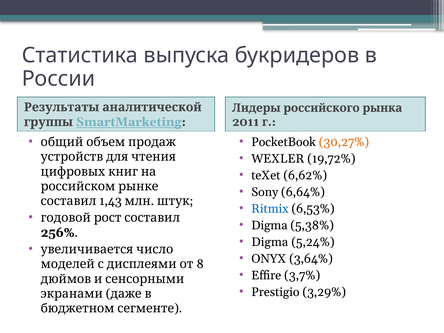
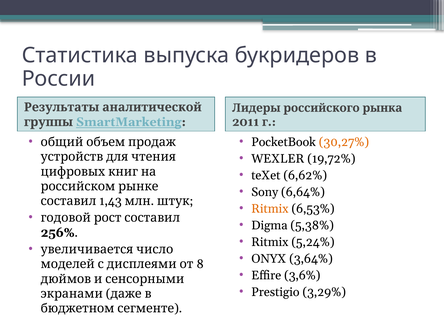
Ritmix colour: blue -> orange (270, 209)
Digma: Digma -> Ritmix (270, 242)
3,7%: 3,7% -> 3,6% (302, 275)
